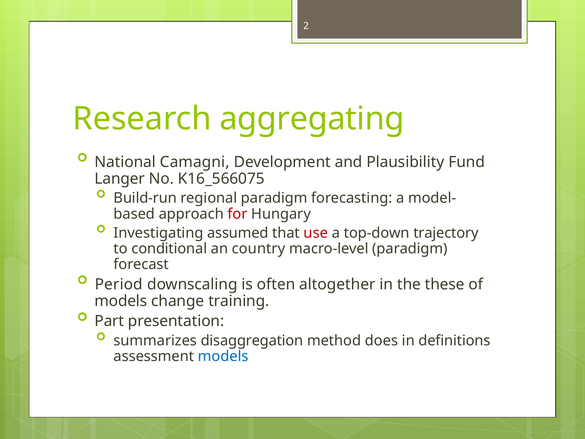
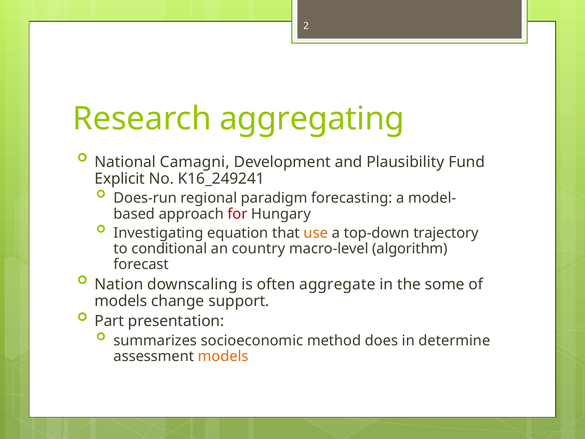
Langer: Langer -> Explicit (120, 179)
K16_566075: K16_566075 -> K16_249241 (221, 179)
Build-run: Build-run -> Does-run (145, 198)
assumed: assumed -> equation (238, 233)
use colour: red -> orange (316, 233)
macro-level paradigm: paradigm -> algorithm (410, 249)
Period: Period -> Nation (119, 284)
altogether: altogether -> aggregate (337, 284)
these: these -> some (445, 284)
training: training -> support (239, 301)
disaggregation: disaggregation -> socioeconomic (252, 340)
definitions: definitions -> determine (454, 340)
models colour: blue -> orange (223, 356)
